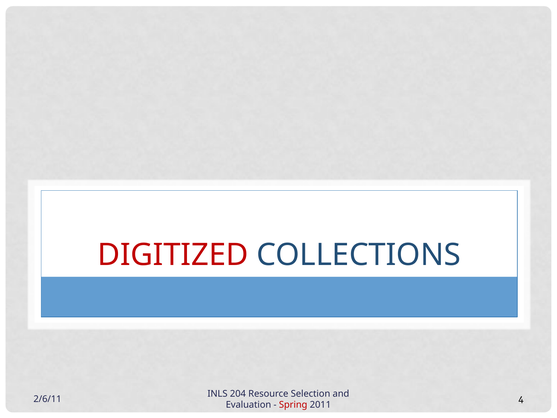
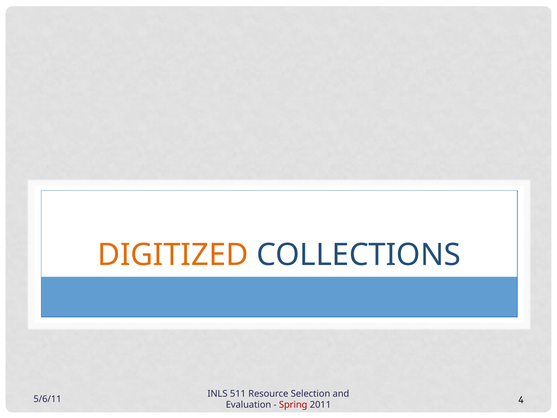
DIGITIZED colour: red -> orange (173, 255)
204: 204 -> 511 (238, 393)
2/6/11: 2/6/11 -> 5/6/11 (47, 399)
